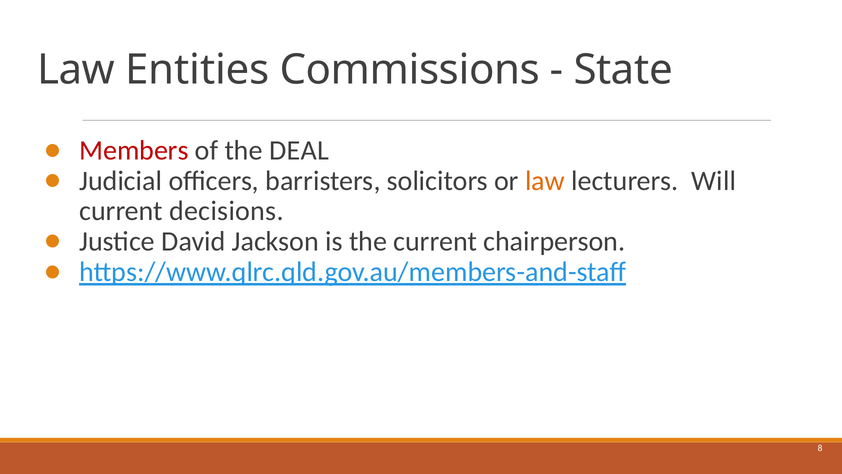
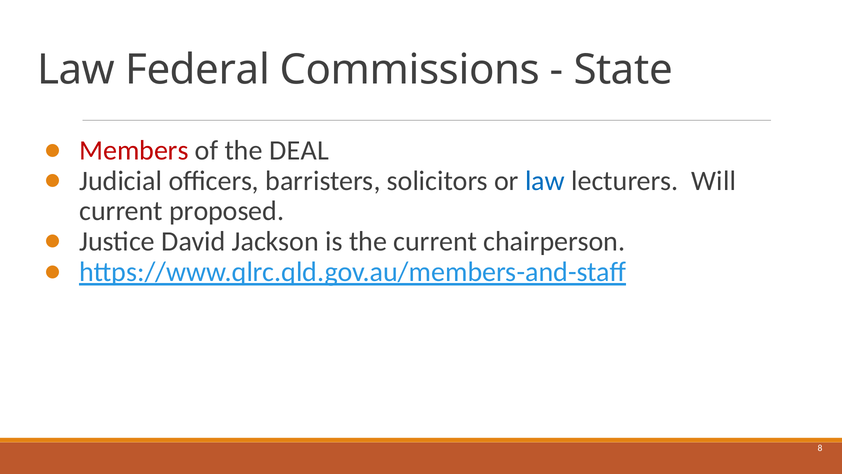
Entities: Entities -> Federal (197, 70)
law colour: orange -> blue (545, 181)
decisions: decisions -> proposed (227, 211)
